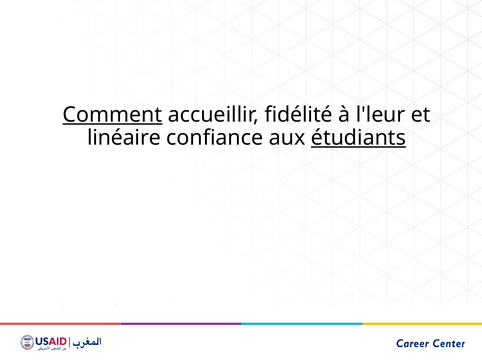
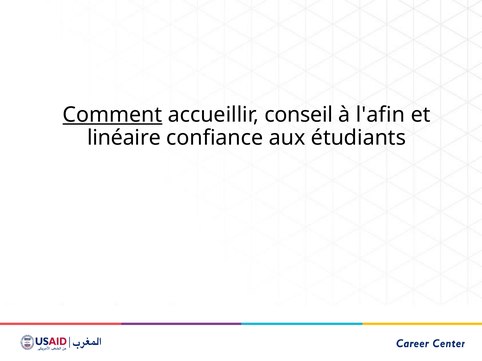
fidélité: fidélité -> conseil (299, 115)
l'leur: l'leur -> l'afin (380, 115)
étudiants underline: present -> none (358, 138)
